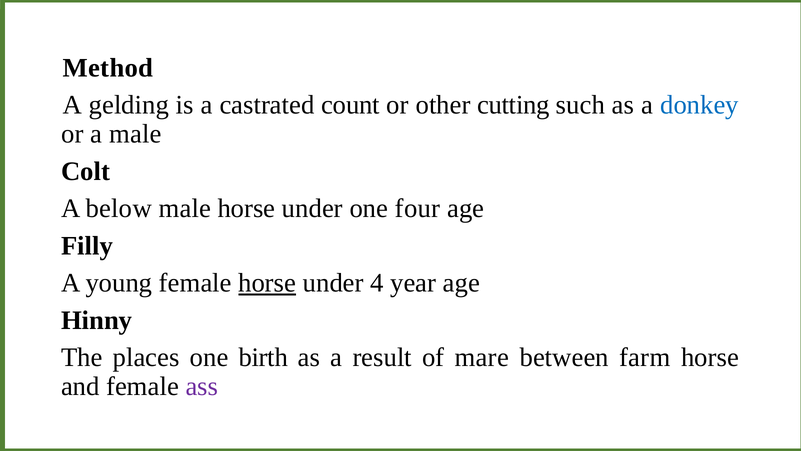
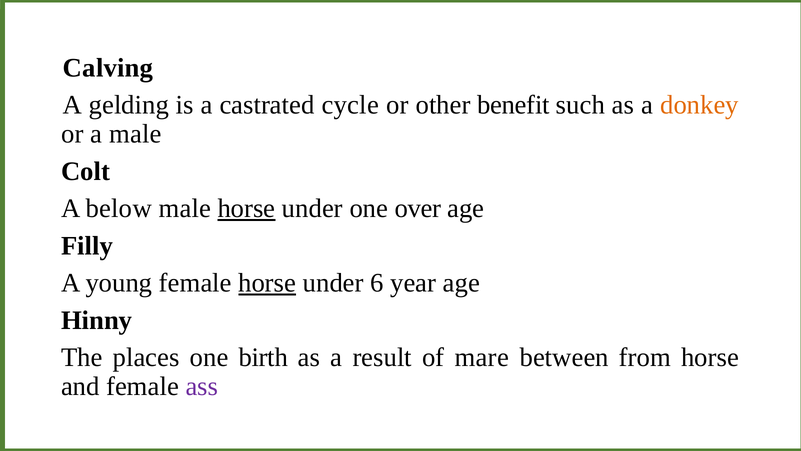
Method: Method -> Calving (108, 68)
count: count -> cycle (350, 105)
cutting: cutting -> benefit (513, 105)
donkey colour: blue -> orange (700, 105)
horse underline: none -> present (246, 208)
four: four -> over (418, 208)
4: 4 -> 6 (377, 283)
farm: farm -> from (645, 357)
